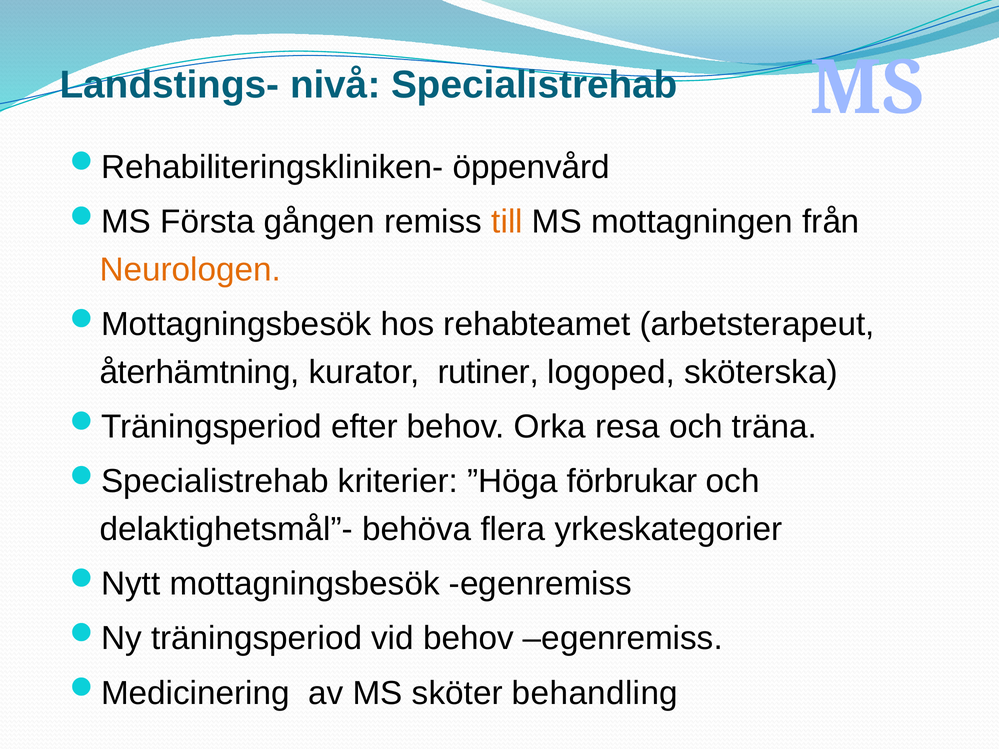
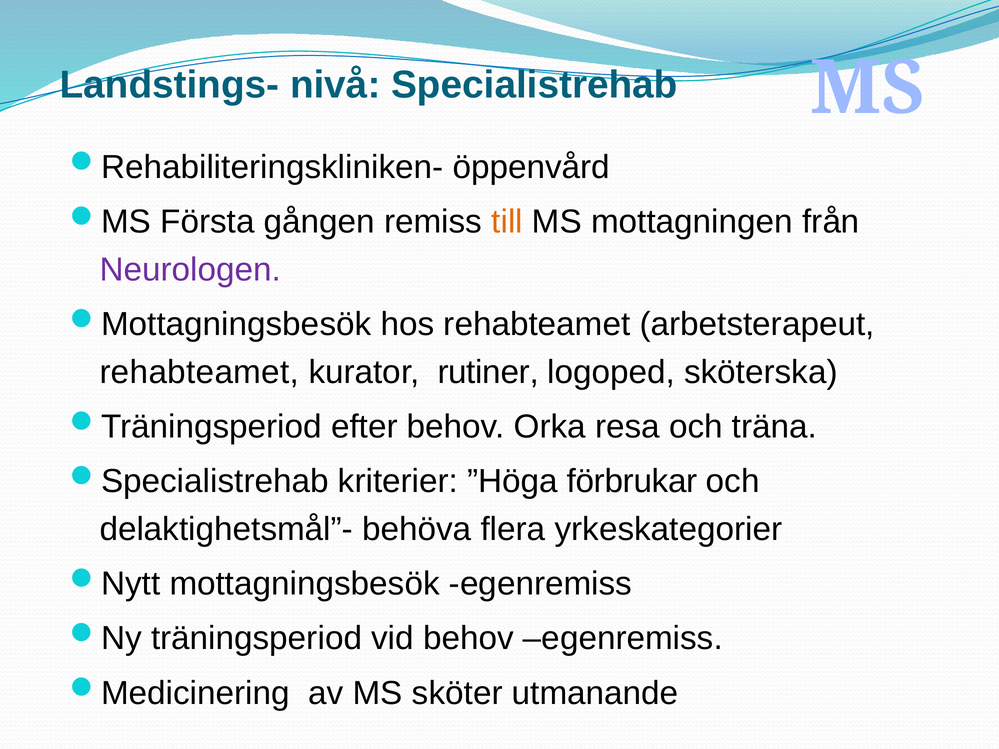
Neurologen colour: orange -> purple (190, 270)
återhämtning: återhämtning -> rehabteamet (199, 372)
behandling: behandling -> utmanande (595, 693)
